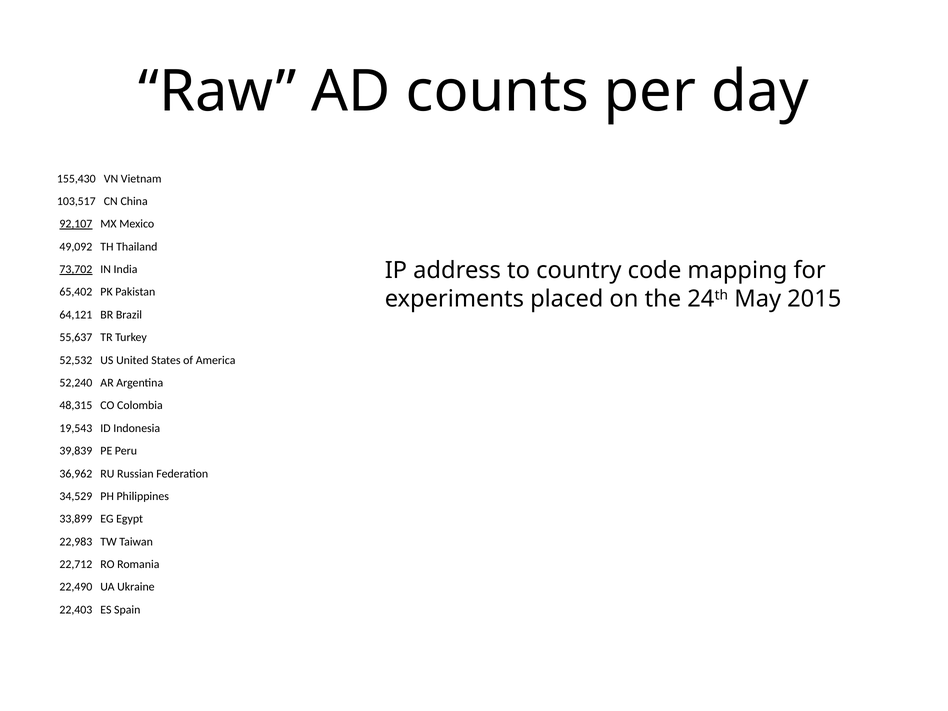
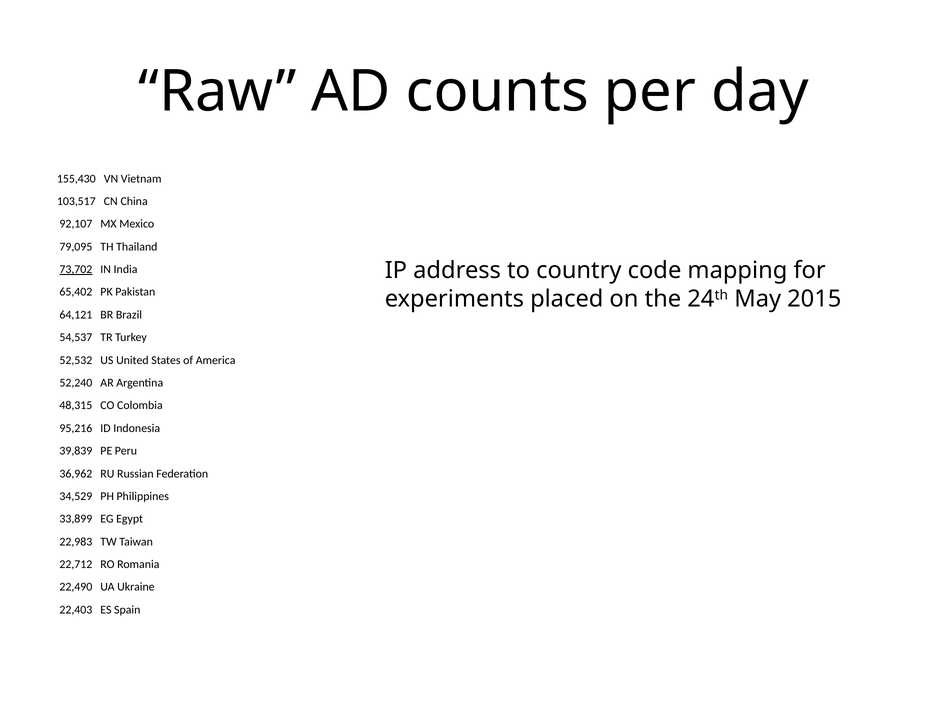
92,107 underline: present -> none (76, 224)
49,092: 49,092 -> 79,095 (76, 247)
55,637: 55,637 -> 54,537 (76, 337)
19,543: 19,543 -> 95,216 (76, 428)
